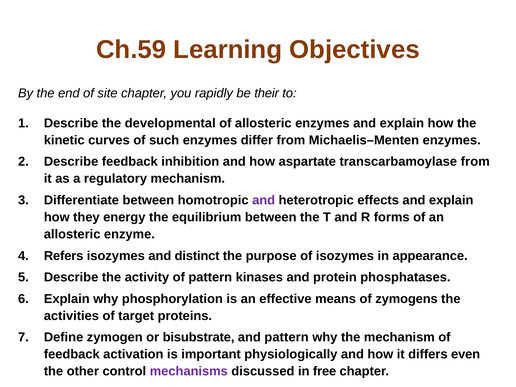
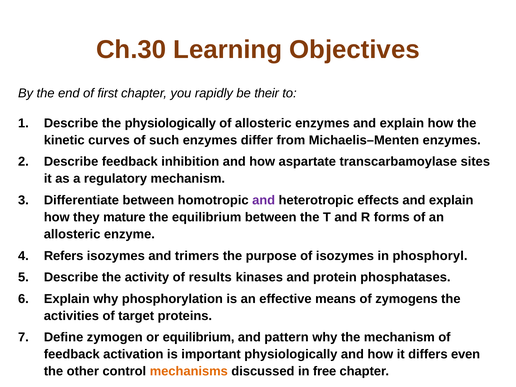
Ch.59: Ch.59 -> Ch.30 (131, 50)
site: site -> first (108, 93)
the developmental: developmental -> physiologically (170, 123)
transcarbamoylase from: from -> sites (475, 162)
energy: energy -> mature (124, 217)
distinct: distinct -> trimers (197, 256)
appearance: appearance -> phosphoryl (430, 256)
of pattern: pattern -> results (210, 277)
or bisubstrate: bisubstrate -> equilibrium (199, 337)
mechanisms colour: purple -> orange (189, 371)
